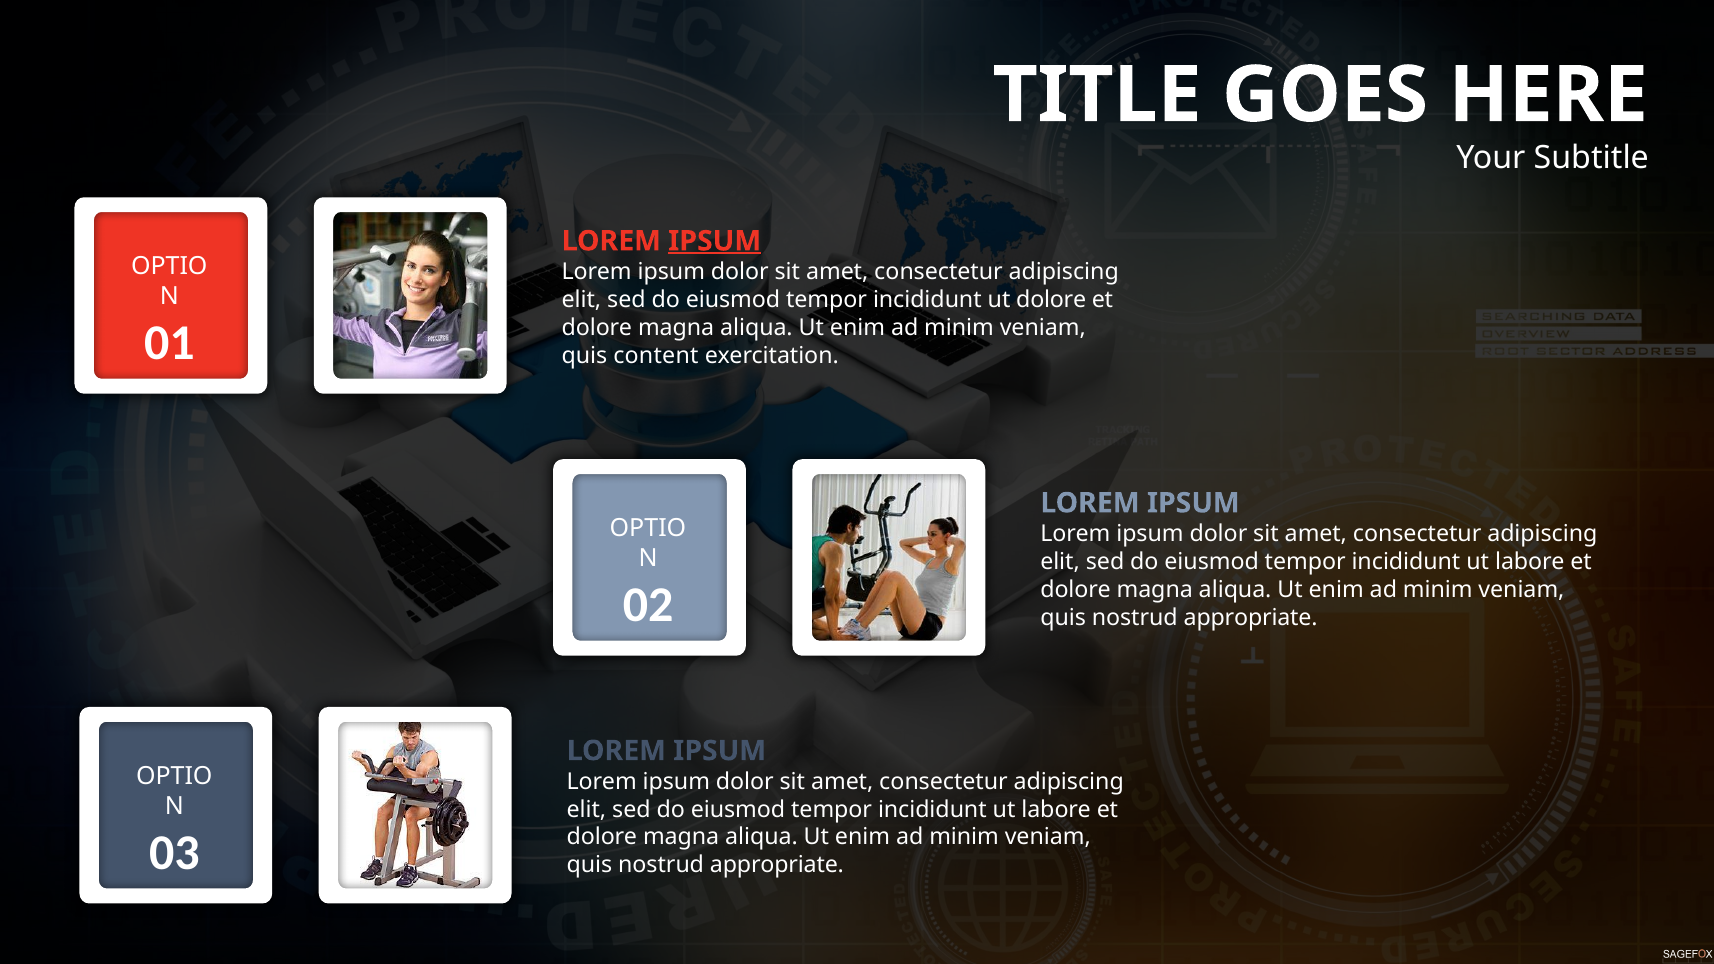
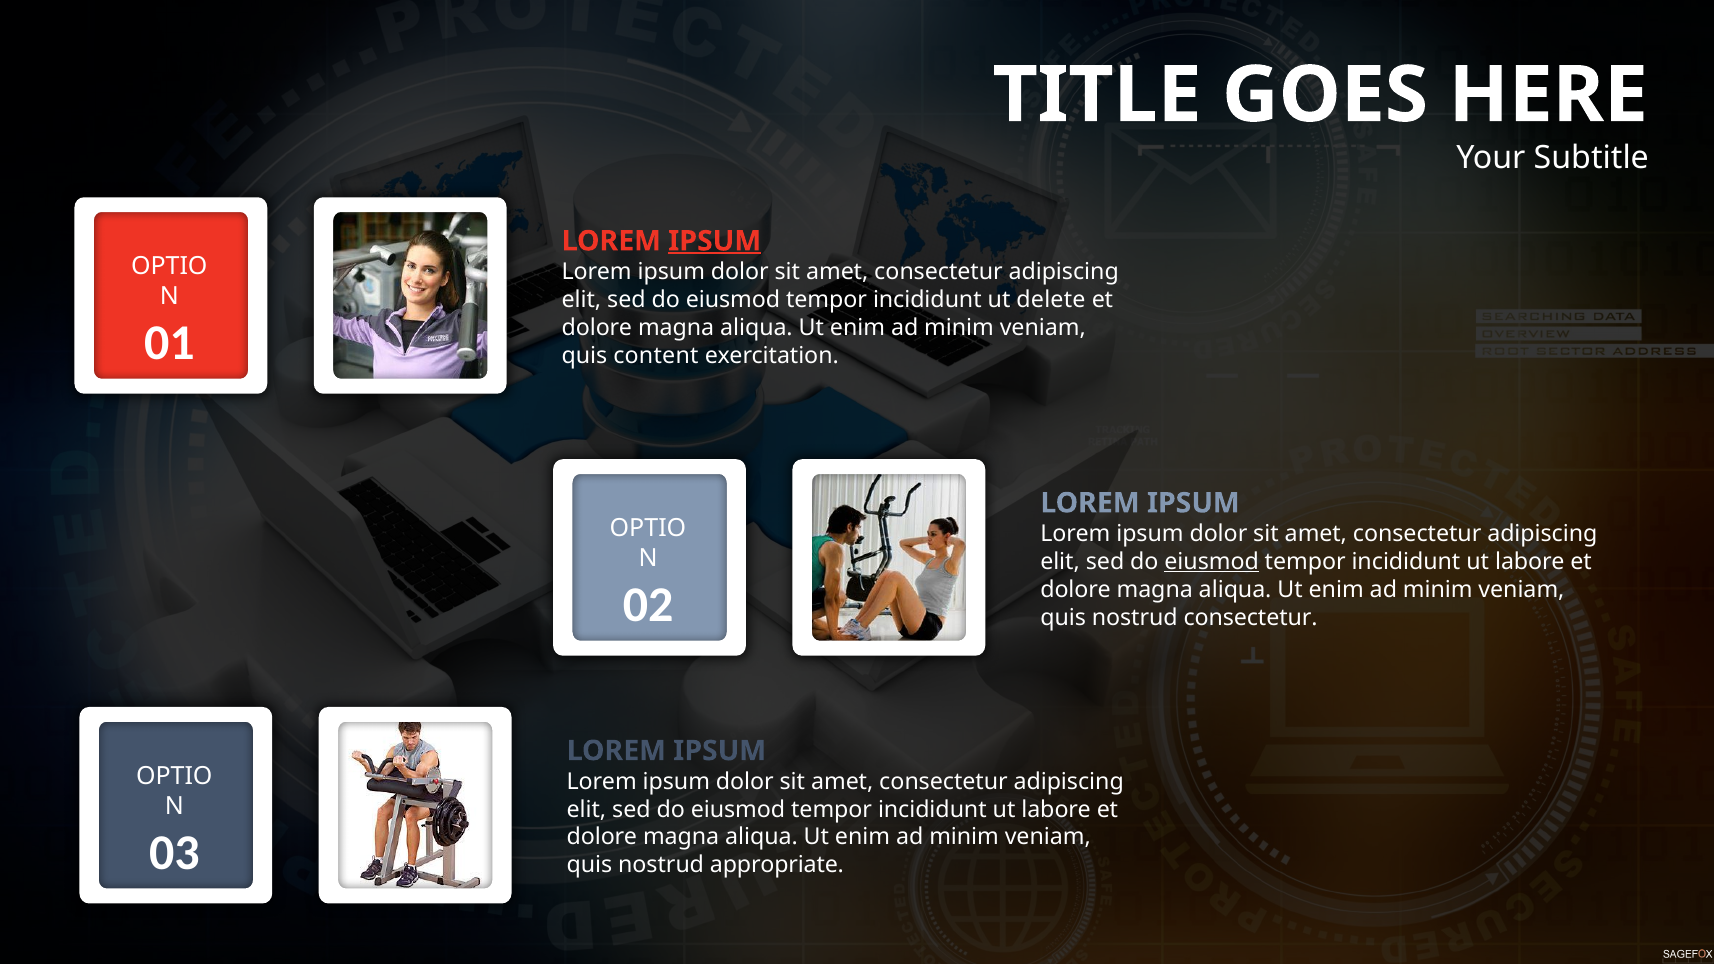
ut dolore: dolore -> delete (1051, 300)
eiusmod underline: none -> present (1212, 562)
appropriate: appropriate -> consectetur (1251, 617)
